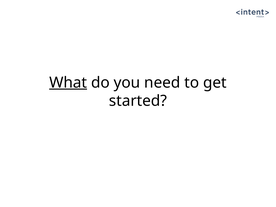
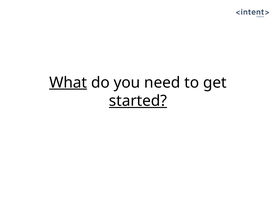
started underline: none -> present (138, 101)
